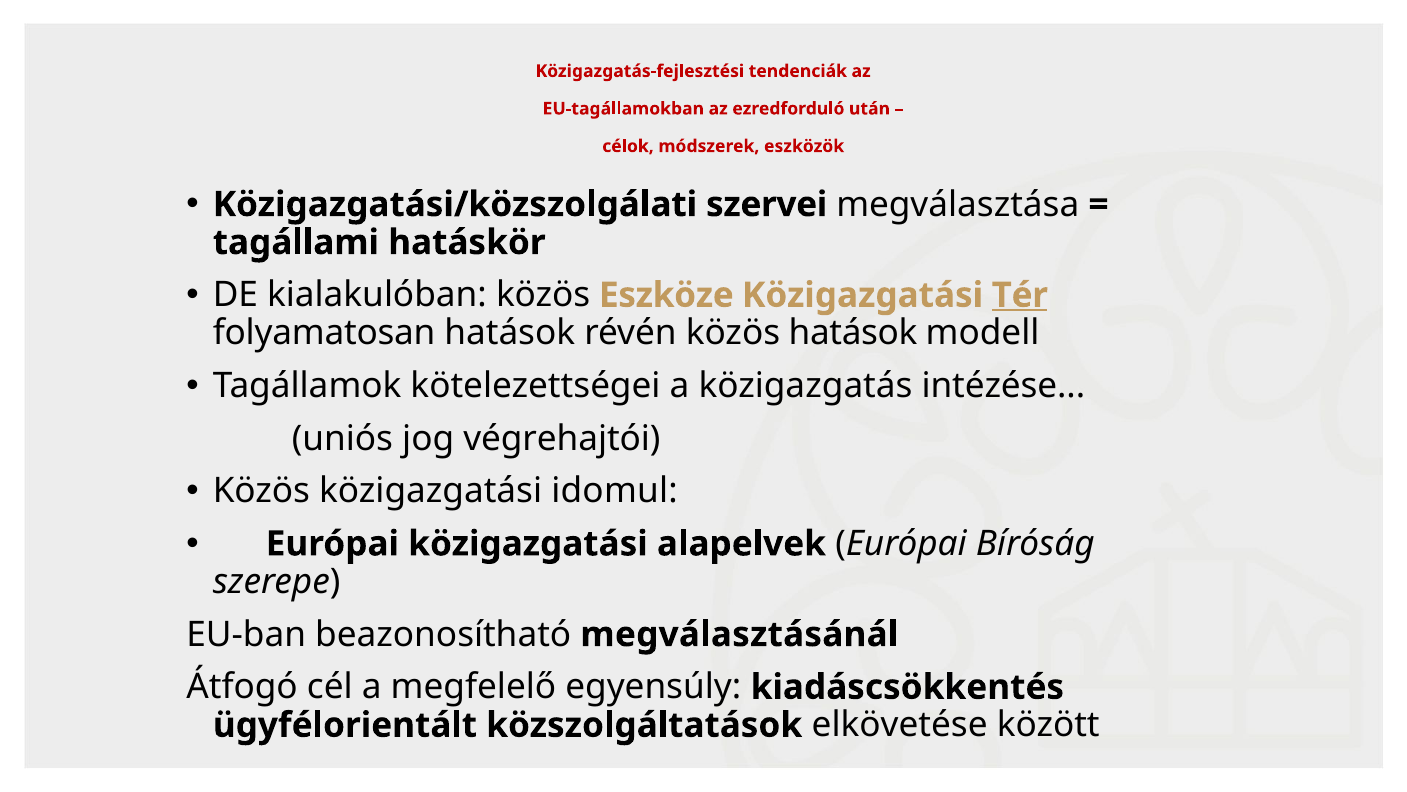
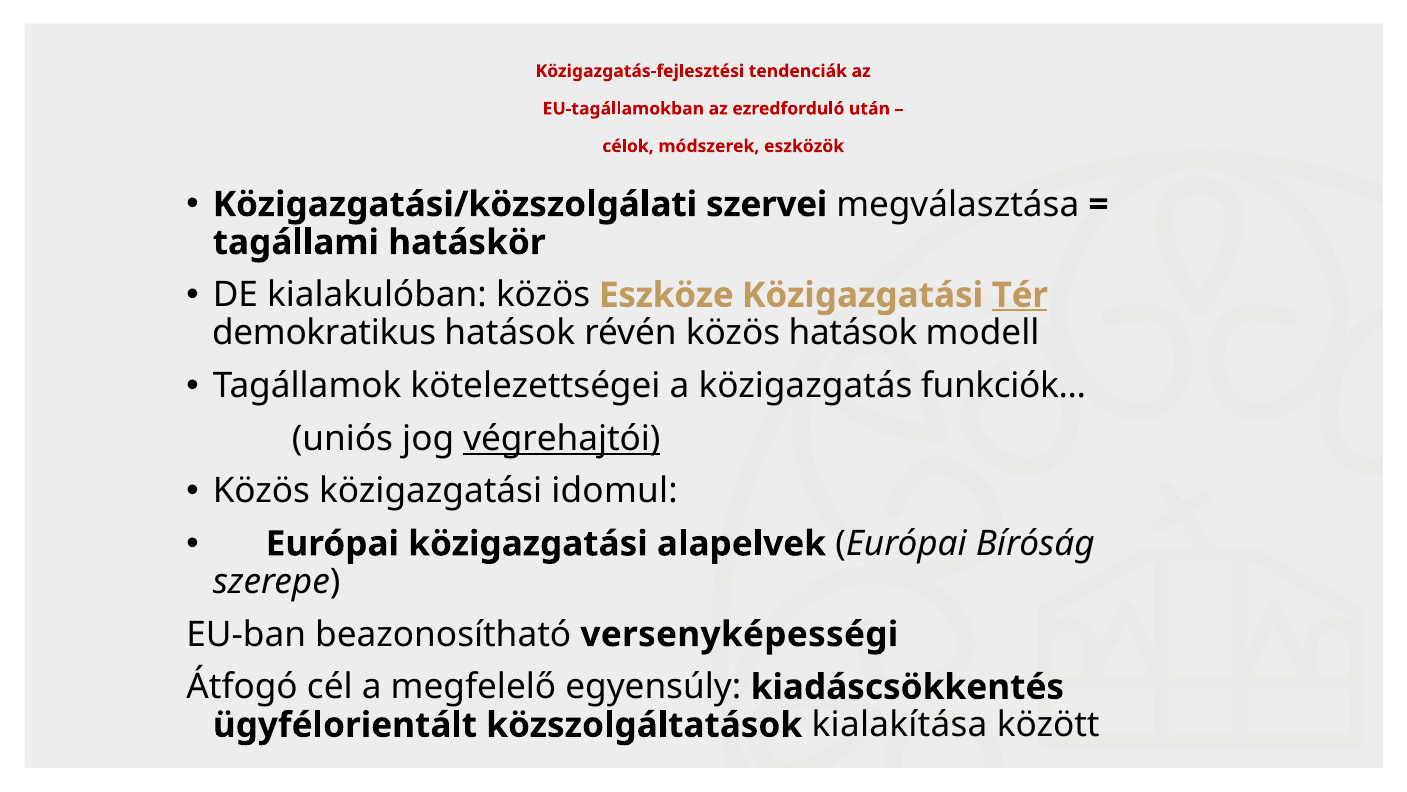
folyamatosan: folyamatosan -> demokratikus (324, 333)
intézése: intézése -> funkciók (1004, 386)
végrehajtói underline: none -> present (562, 438)
megválasztásánál: megválasztásánál -> versenyképességi (739, 634)
elkövetése: elkövetése -> kialakítása (900, 725)
